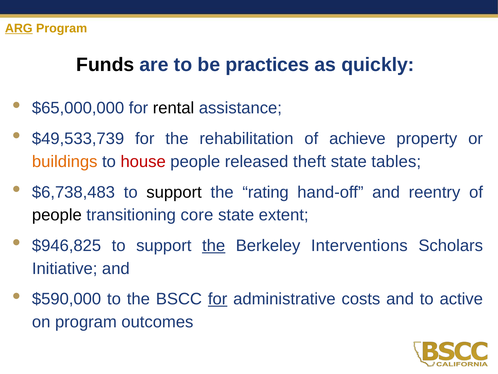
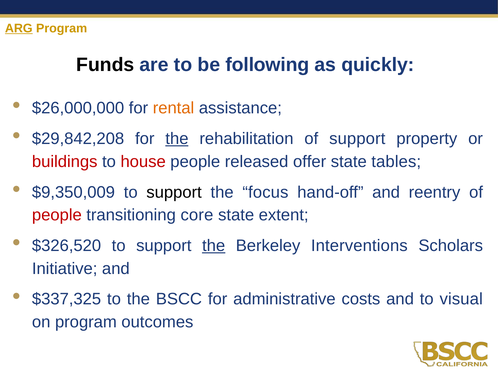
practices: practices -> following (267, 65)
$65,000,000: $65,000,000 -> $26,000,000 (78, 108)
rental colour: black -> orange (174, 108)
$49,533,739: $49,533,739 -> $29,842,208 (78, 139)
the underline: none -> present (177, 139)
of achieve: achieve -> support (357, 139)
buildings colour: orange -> red (65, 161)
theft: theft -> offer (310, 161)
$6,738,483: $6,738,483 -> $9,350,009 (73, 192)
rating: rating -> focus (265, 192)
people colour: black -> red (57, 215)
$946,825: $946,825 -> $326,520 (67, 245)
$590,000: $590,000 -> $337,325 (67, 299)
for underline: present -> none (218, 299)
active: active -> visual (461, 299)
